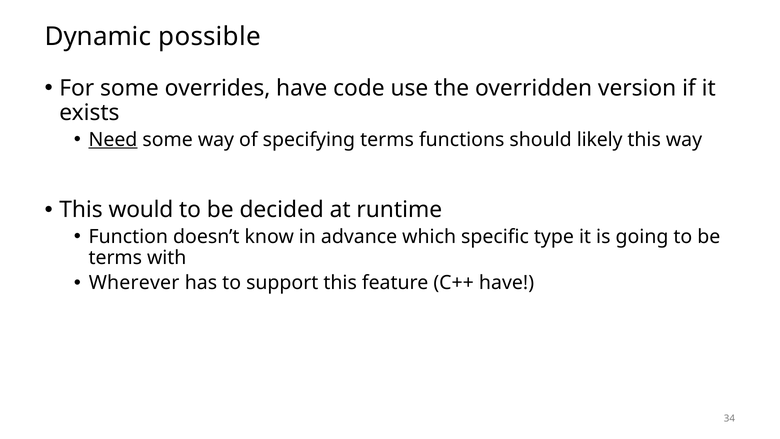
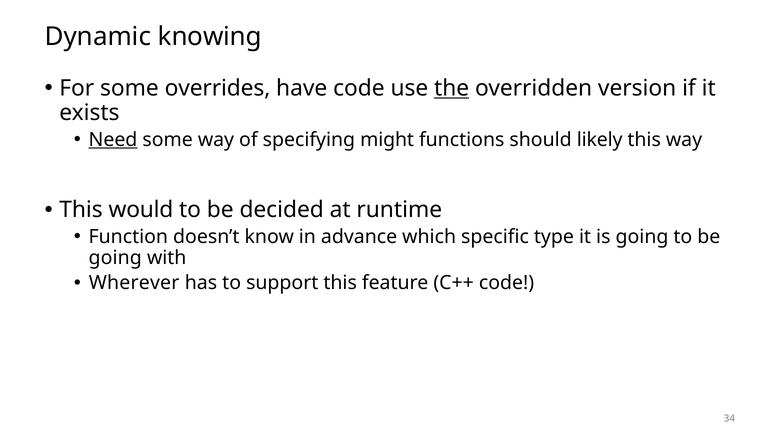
possible: possible -> knowing (210, 36)
the underline: none -> present (452, 88)
specifying terms: terms -> might (387, 140)
terms: terms -> going (115, 258)
C++ have: have -> code (507, 283)
